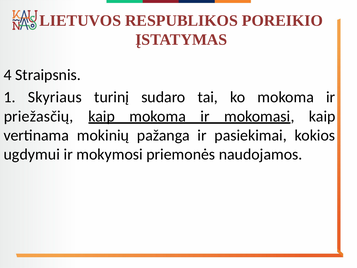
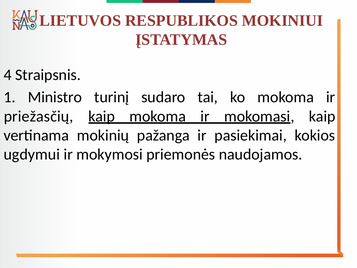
POREIKIO: POREIKIO -> MOKINIUI (282, 21)
Skyriaus: Skyriaus -> Ministro (55, 97)
